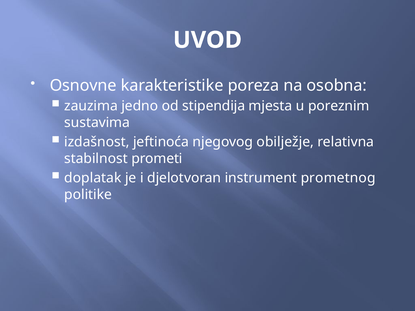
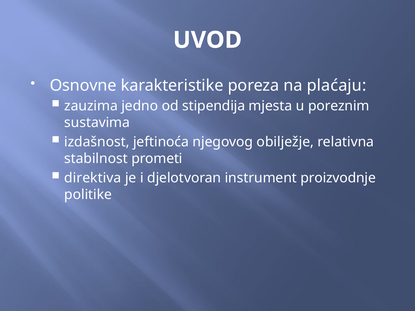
osobna: osobna -> plaćaju (337, 85)
doplatak: doplatak -> direktiva (93, 178)
prometnog: prometnog -> proizvodnje (338, 178)
